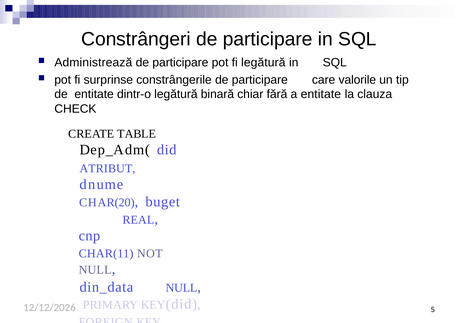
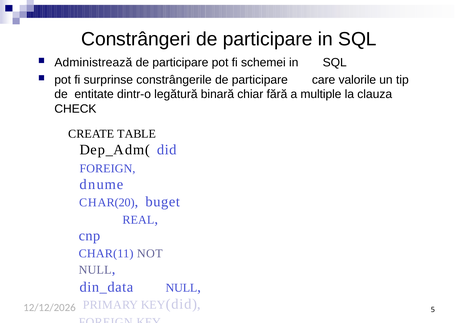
fi legătură: legătură -> schemei (263, 63)
a entitate: entitate -> multiple (321, 94)
ATRIBUT: ATRIBUT -> FOREIGN (107, 169)
